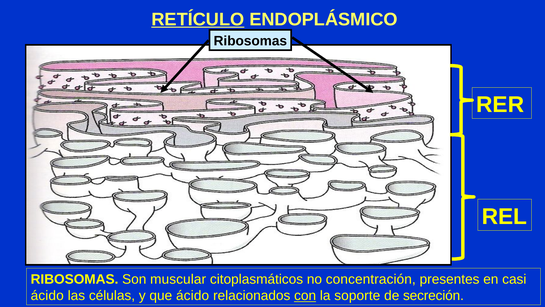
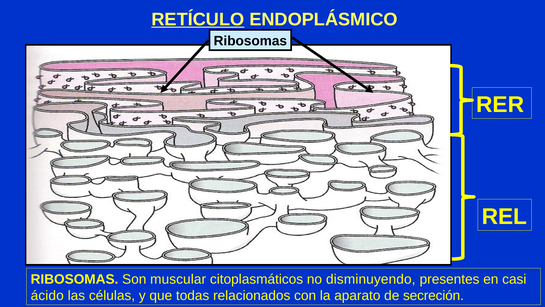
concentración: concentración -> disminuyendo (371, 279)
que ácido: ácido -> todas (193, 295)
con underline: present -> none (305, 295)
soporte: soporte -> aparato (357, 295)
